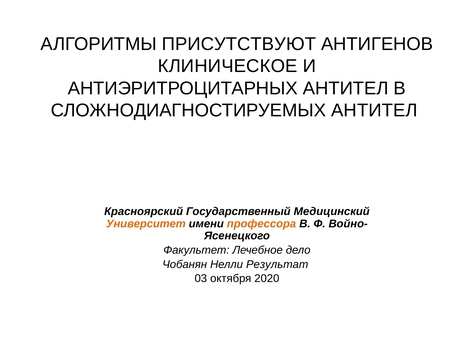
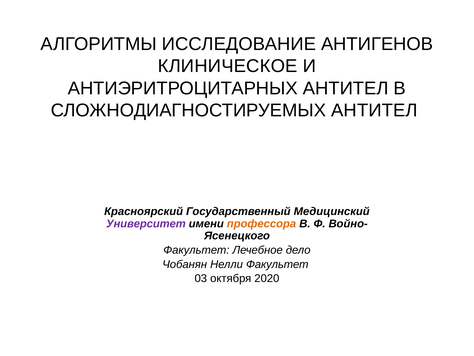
ПРИСУТСТВУЮТ: ПРИСУТСТВУЮТ -> ИССЛЕДОВАНИЕ (239, 44)
Университет colour: orange -> purple (146, 223)
Нелли Результат: Результат -> Факультет (277, 264)
